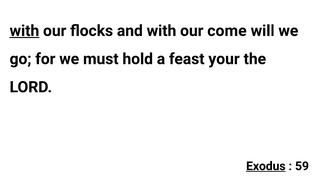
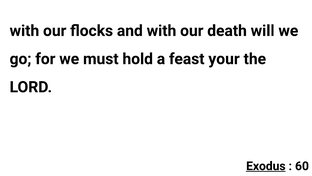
with underline: present -> none (24, 31)
come: come -> death (227, 31)
59: 59 -> 60 (302, 166)
